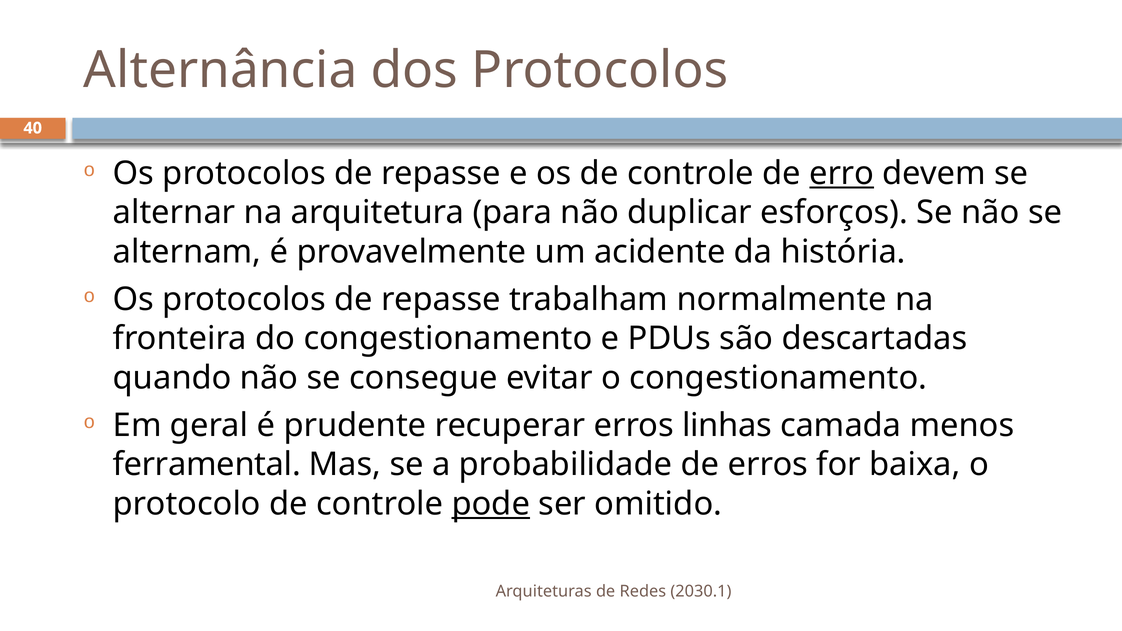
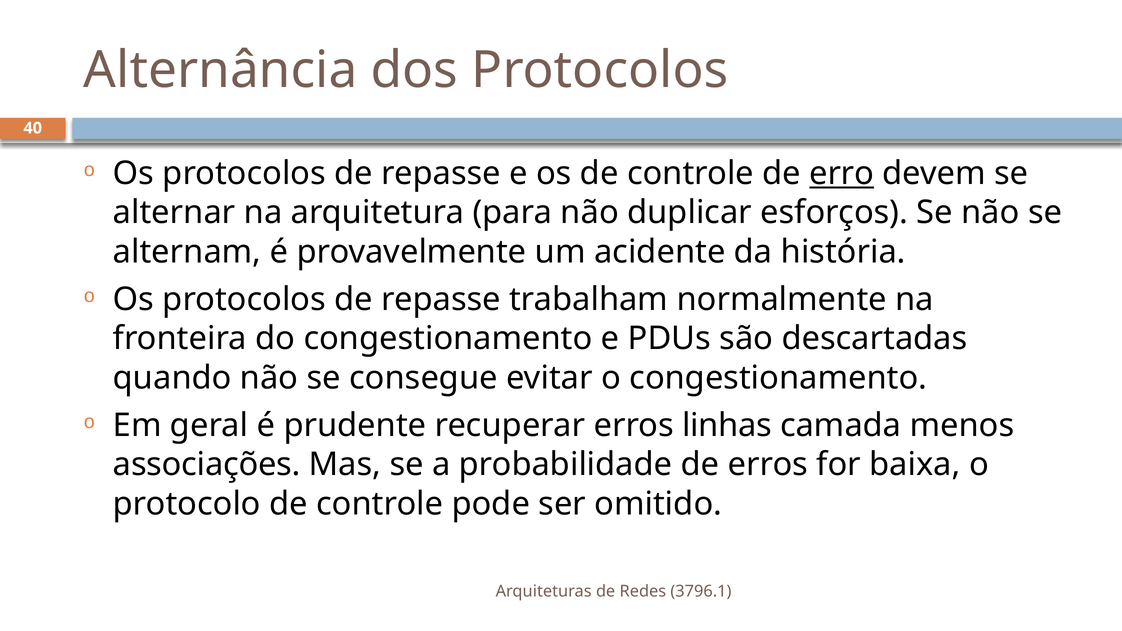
ferramental: ferramental -> associações (207, 465)
pode underline: present -> none (491, 504)
2030.1: 2030.1 -> 3796.1 (701, 592)
